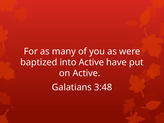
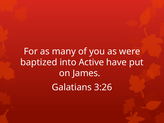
on Active: Active -> James (86, 73)
3:48: 3:48 -> 3:26 (103, 87)
